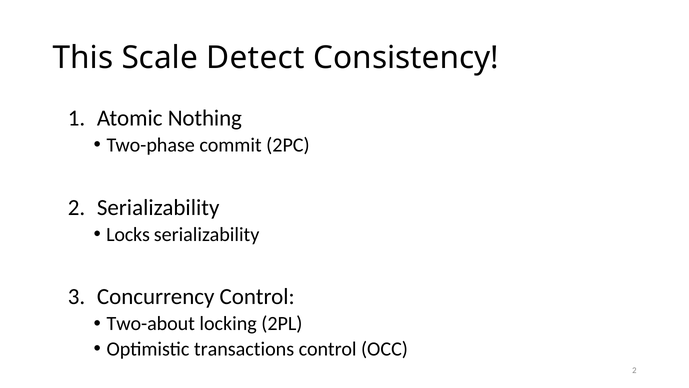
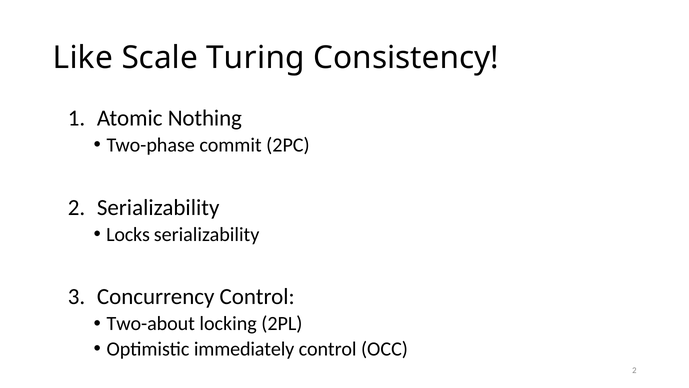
This: This -> Like (83, 58)
Detect: Detect -> Turing (255, 58)
transactions: transactions -> immediately (244, 349)
